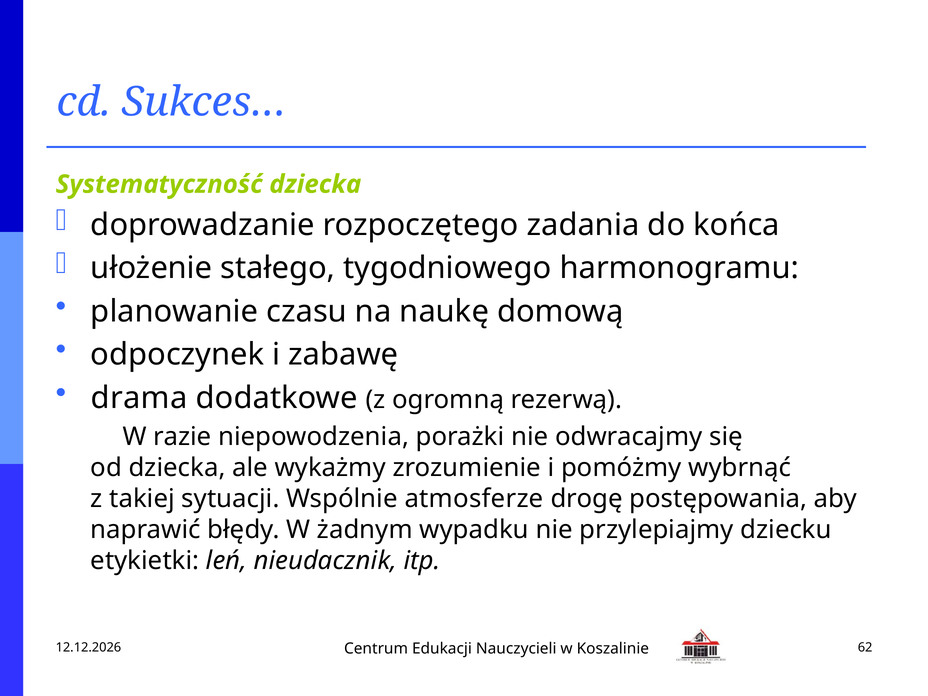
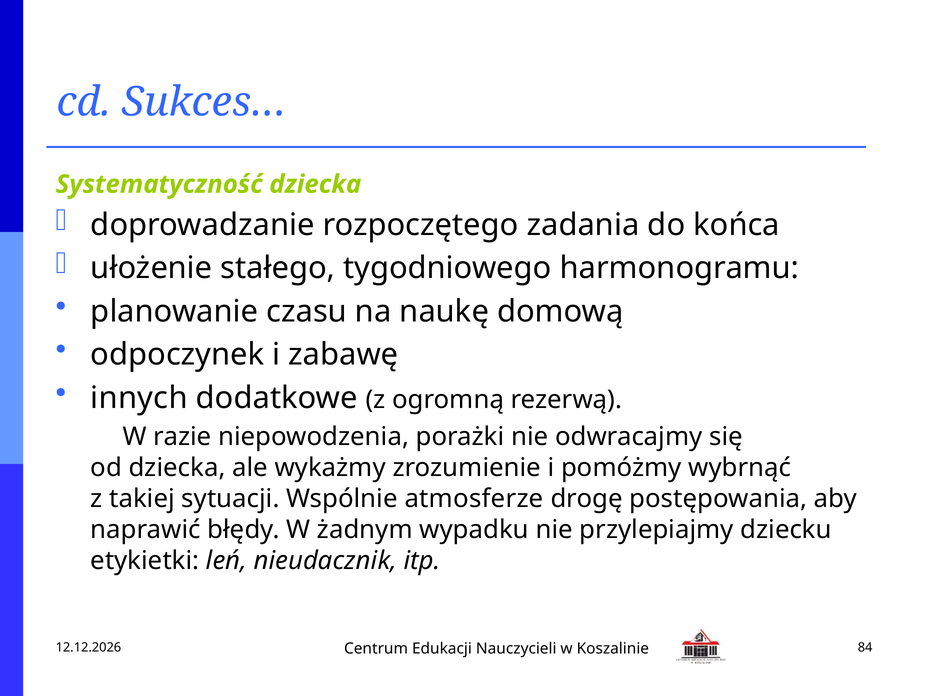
drama: drama -> innych (139, 398)
62: 62 -> 84 (865, 647)
